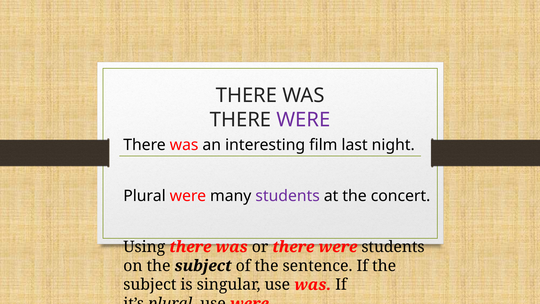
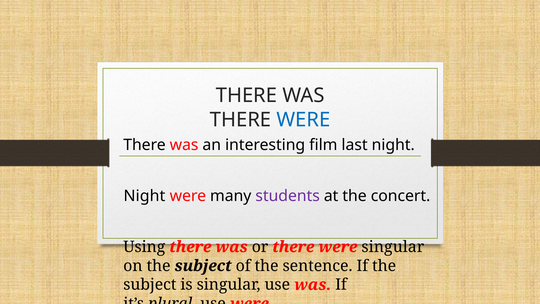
WERE colour: purple -> blue (303, 120)
Plural: Plural -> Night (144, 196)
were students: students -> singular (393, 247)
